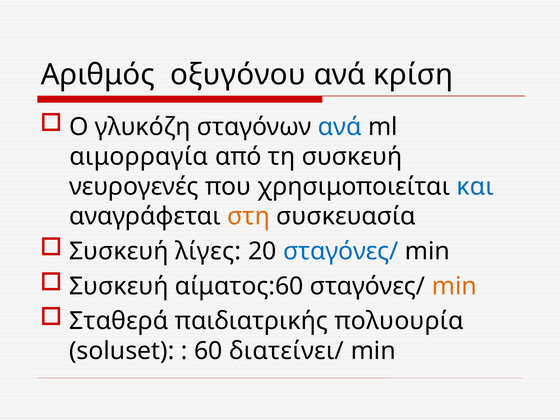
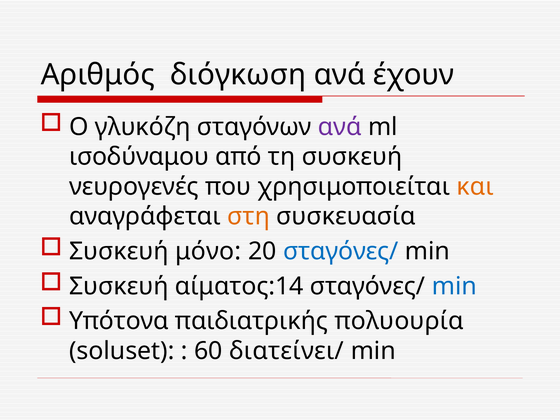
οξυγόνου: οξυγόνου -> διόγκωση (238, 75)
κρίση: κρίση -> έχουν (413, 75)
ανά colour: blue -> purple (340, 127)
αιμορραγία: αιμορραγία -> ισοδύναμου (139, 157)
και colour: blue -> orange (475, 187)
λίγες: λίγες -> μόνο (208, 251)
αίματος:60: αίματος:60 -> αίματος:14 (239, 286)
min colour: orange -> blue (454, 286)
Σταθερά: Σταθερά -> Υπότονα (119, 321)
